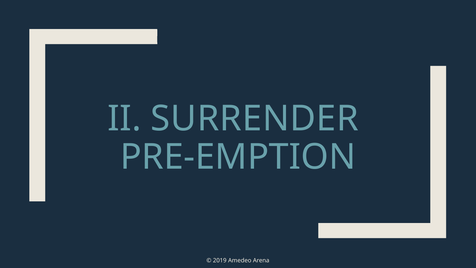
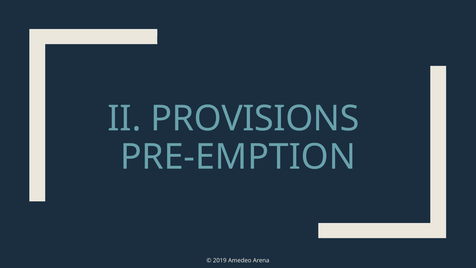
SURRENDER: SURRENDER -> PROVISIONS (255, 119)
